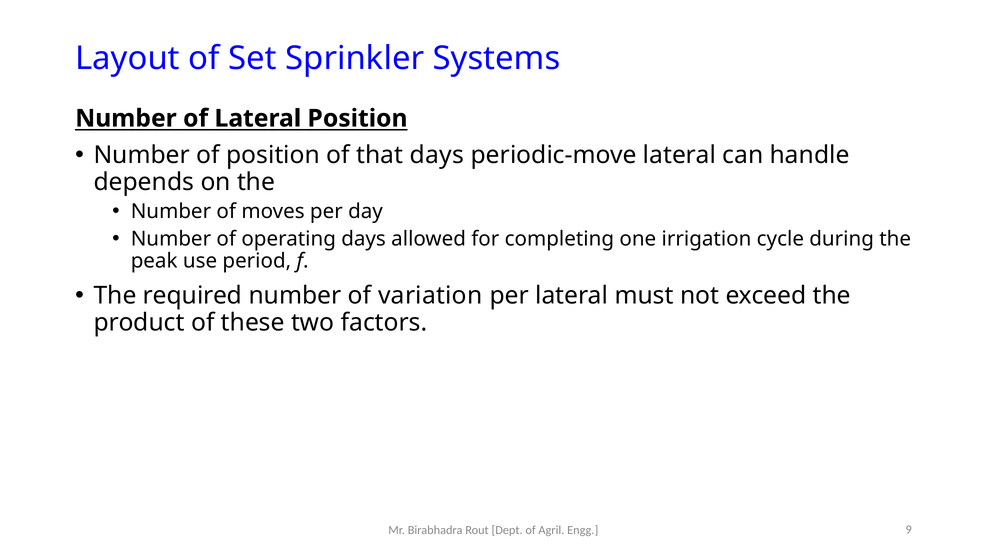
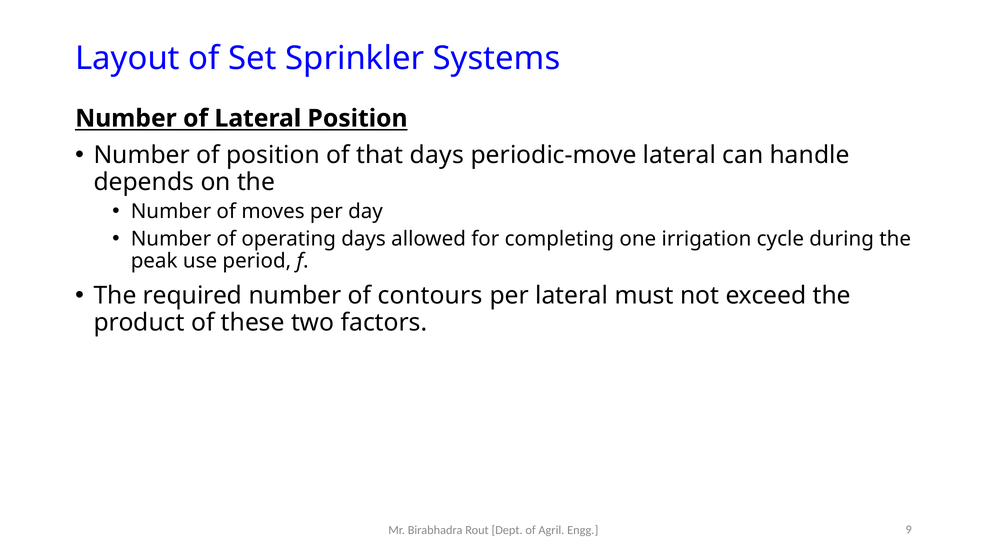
variation: variation -> contours (430, 296)
